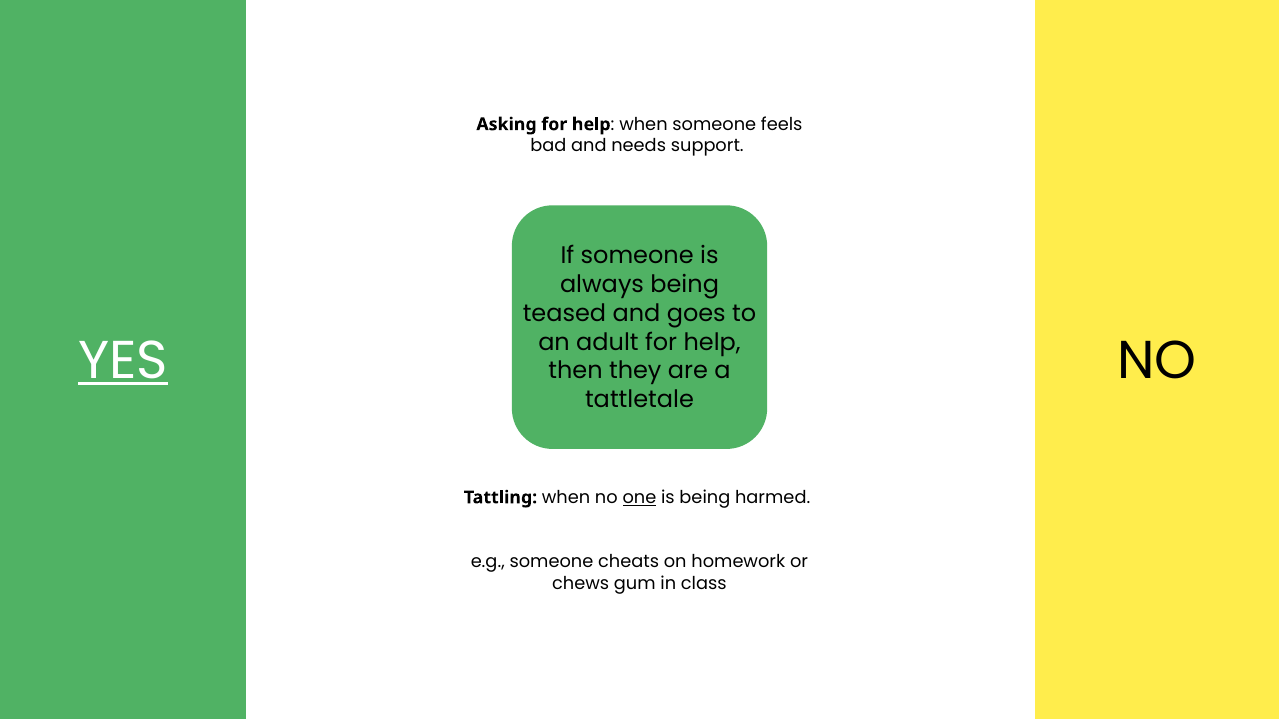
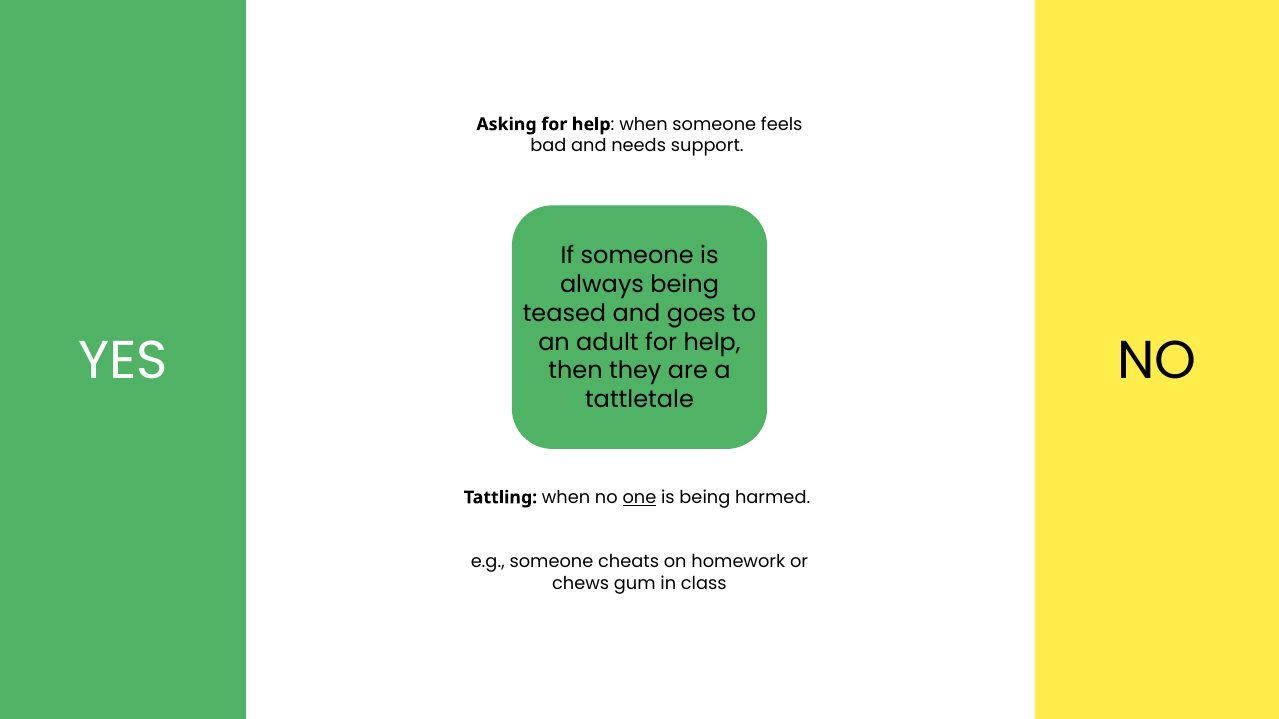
YES underline: present -> none (123, 361)
